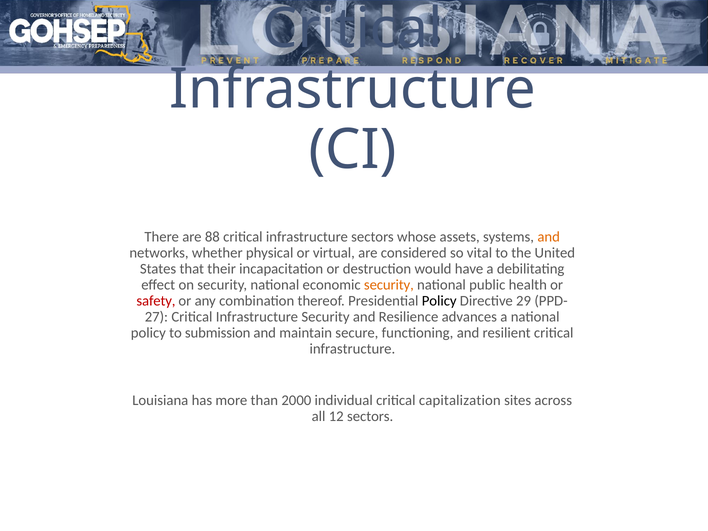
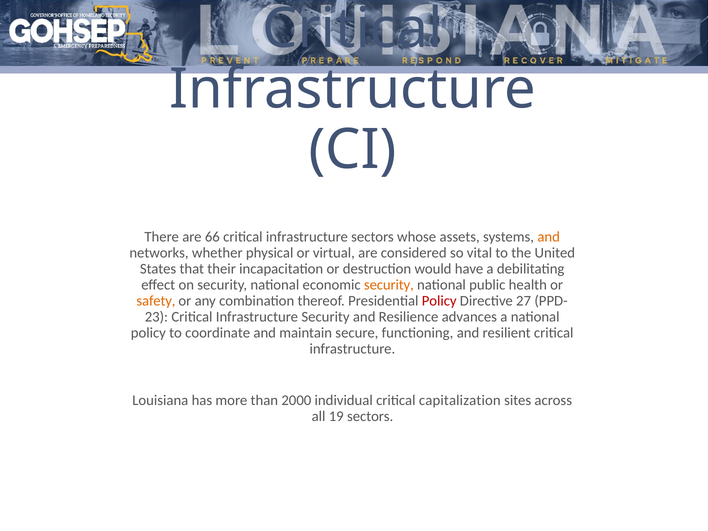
88: 88 -> 66 (212, 237)
safety colour: red -> orange (156, 301)
Policy colour: black -> red (439, 301)
29: 29 -> 27 (524, 301)
27: 27 -> 23 (156, 317)
submission: submission -> coordinate (218, 333)
12: 12 -> 19 (336, 416)
